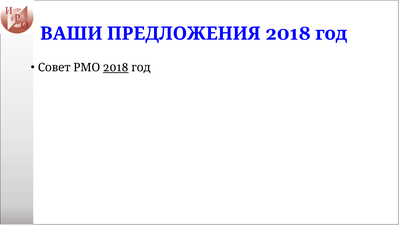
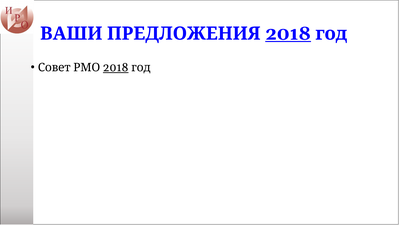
2018 underline: none -> present (288, 34)
